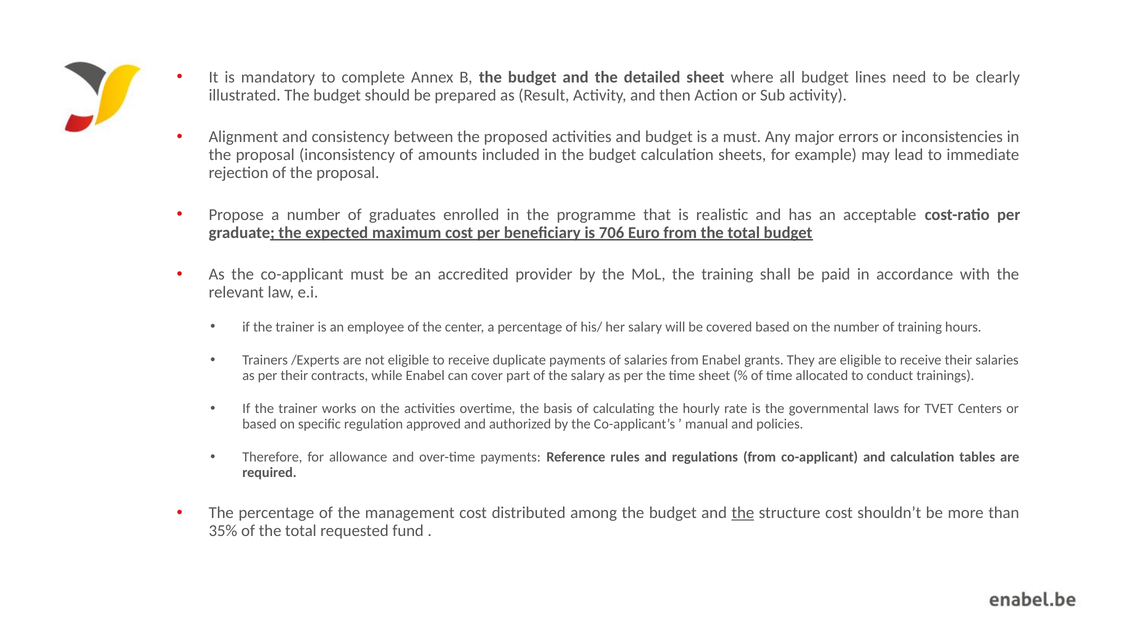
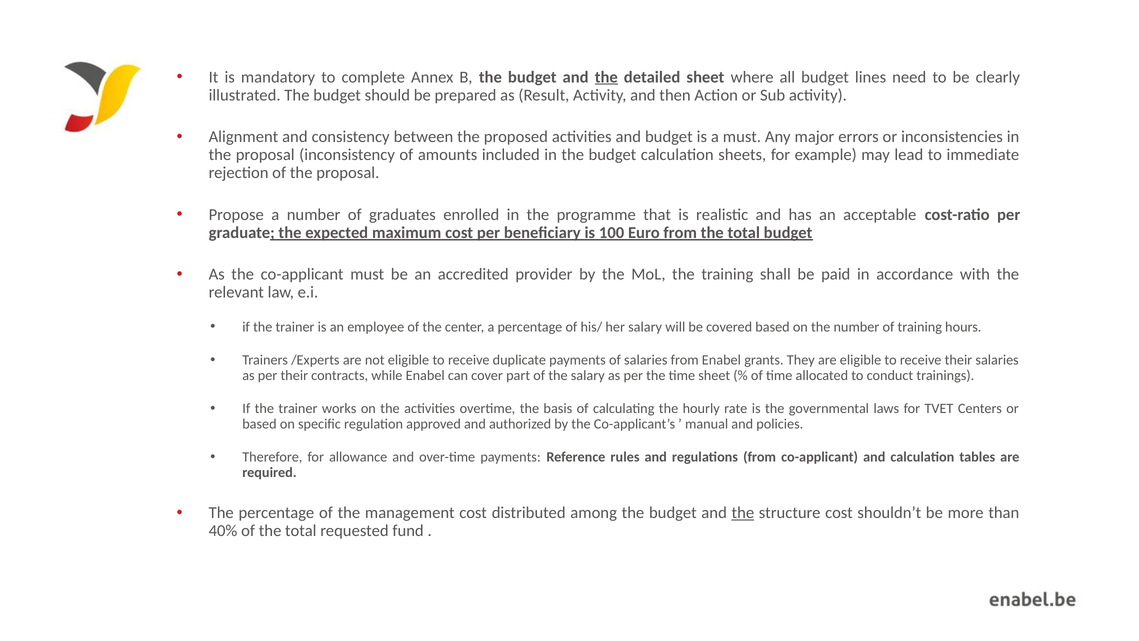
the underline: none -> present (606, 77)
706: 706 -> 100 (612, 232)
35%: 35% -> 40% (223, 531)
